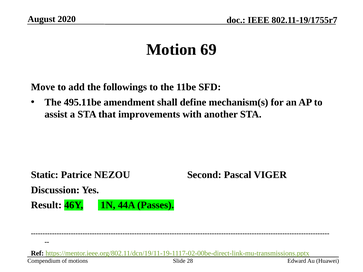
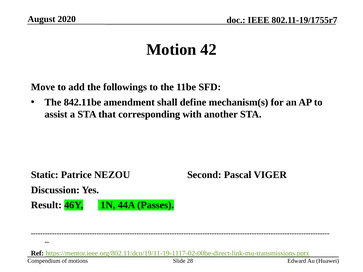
69: 69 -> 42 (209, 49)
495.11be: 495.11be -> 842.11be (83, 102)
improvements: improvements -> corresponding (149, 114)
